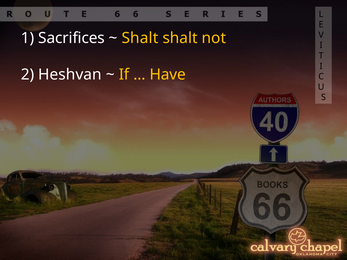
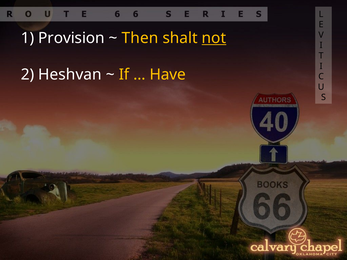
Sacrifices: Sacrifices -> Provision (71, 38)
Shalt: Shalt -> Then (140, 38)
not underline: none -> present (214, 38)
